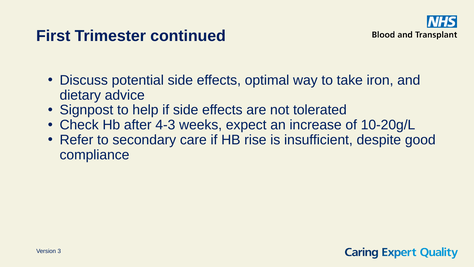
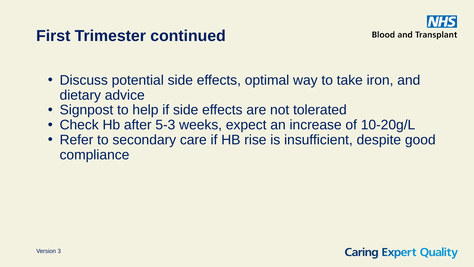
4-3: 4-3 -> 5-3 (165, 125)
